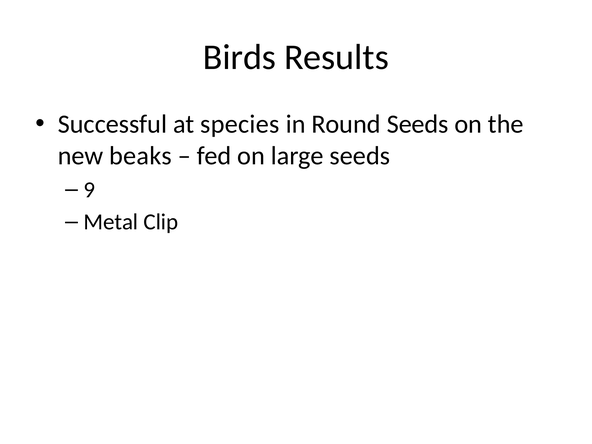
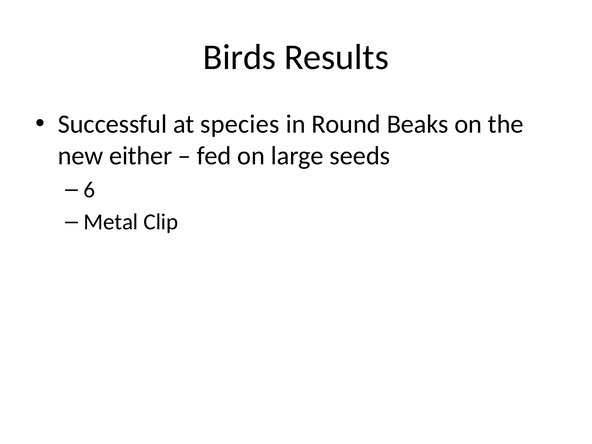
Round Seeds: Seeds -> Beaks (418, 124)
beaks: beaks -> either (141, 156)
9: 9 -> 6 (89, 190)
